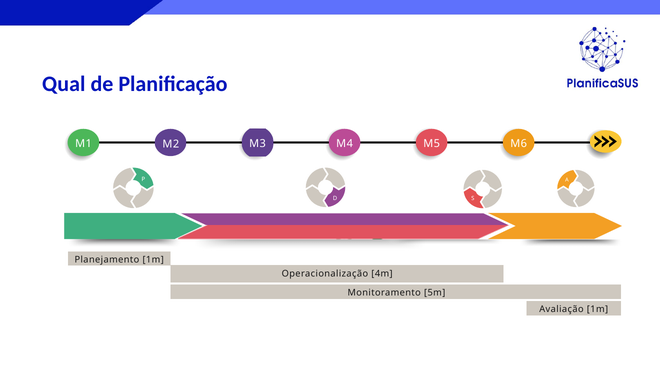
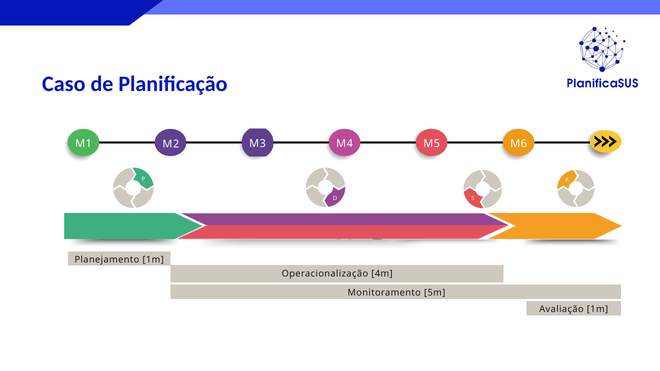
Qual: Qual -> Caso (64, 84)
